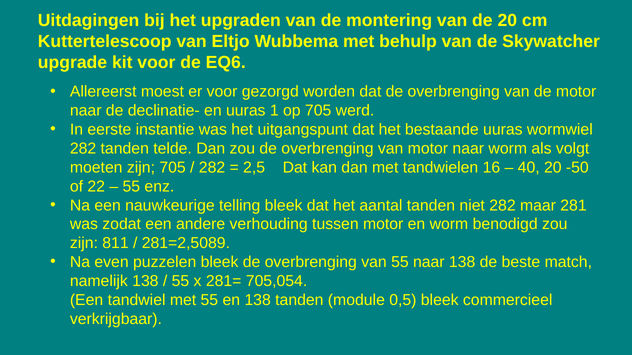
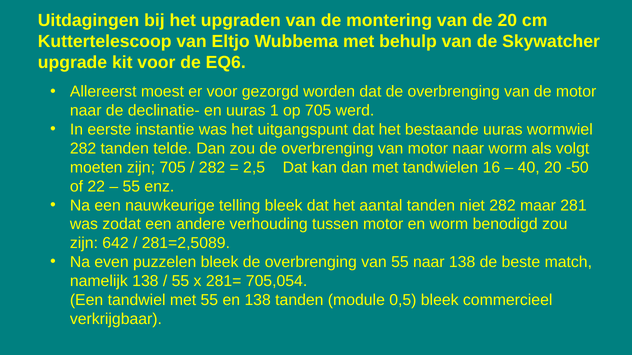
811: 811 -> 642 (116, 244)
